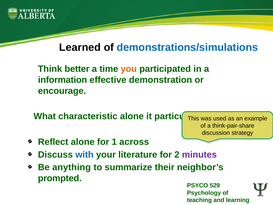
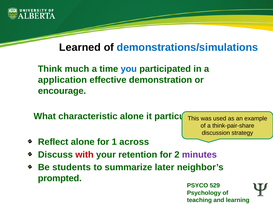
better: better -> much (77, 69)
you colour: orange -> blue (129, 69)
information: information -> application (62, 80)
with colour: blue -> red (84, 154)
literature: literature -> retention (138, 154)
anything: anything -> students (72, 167)
their: their -> later (165, 167)
